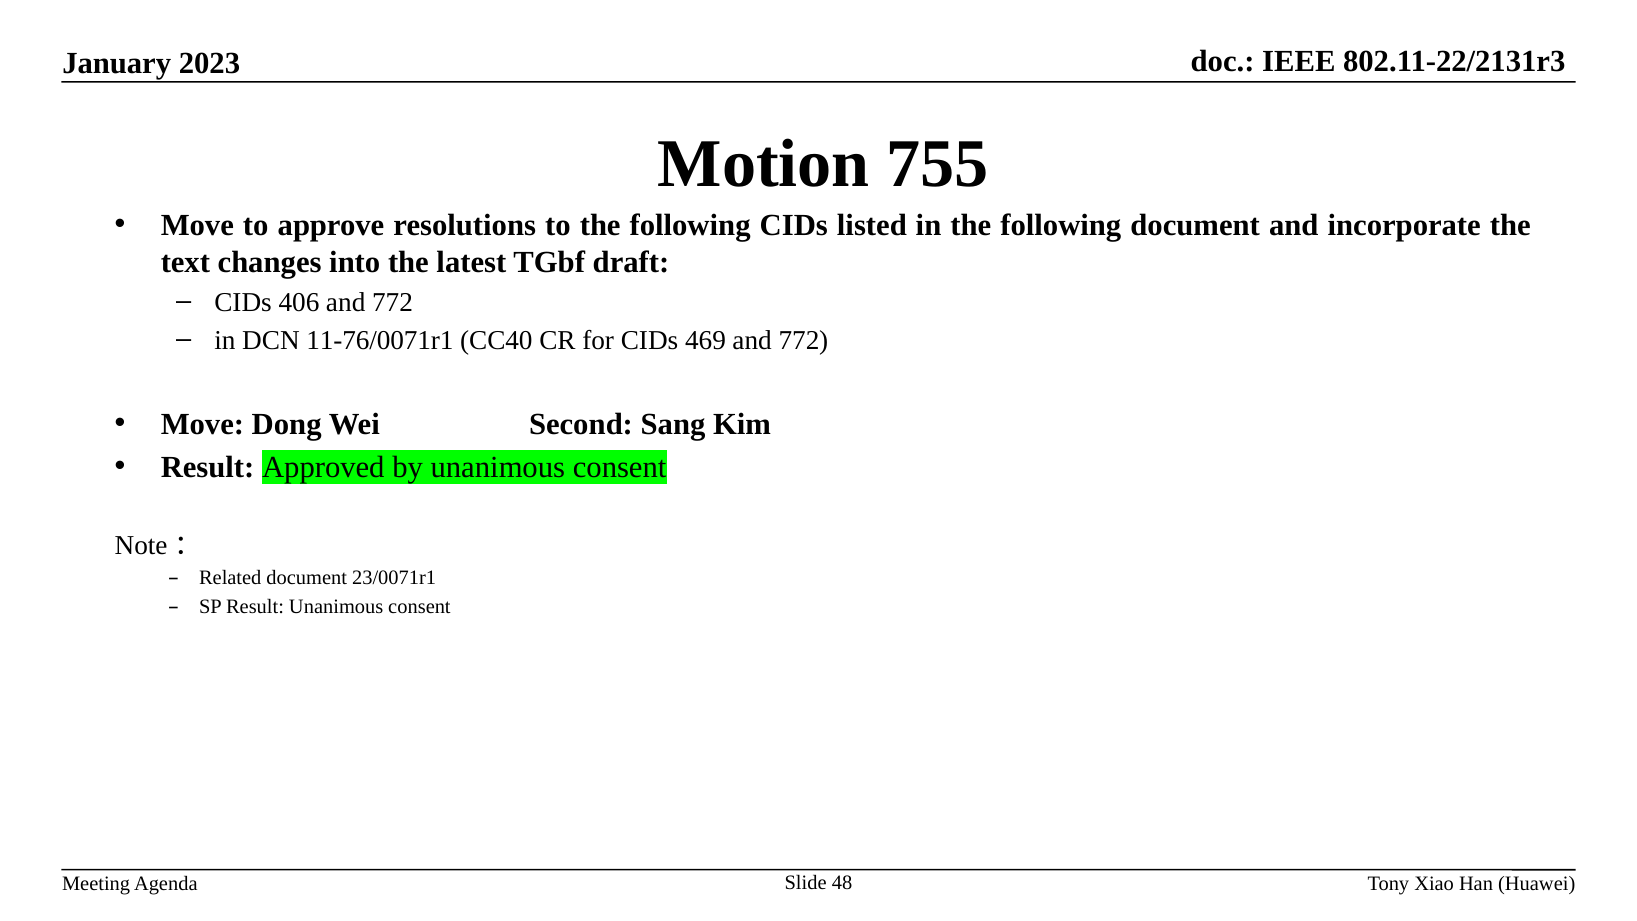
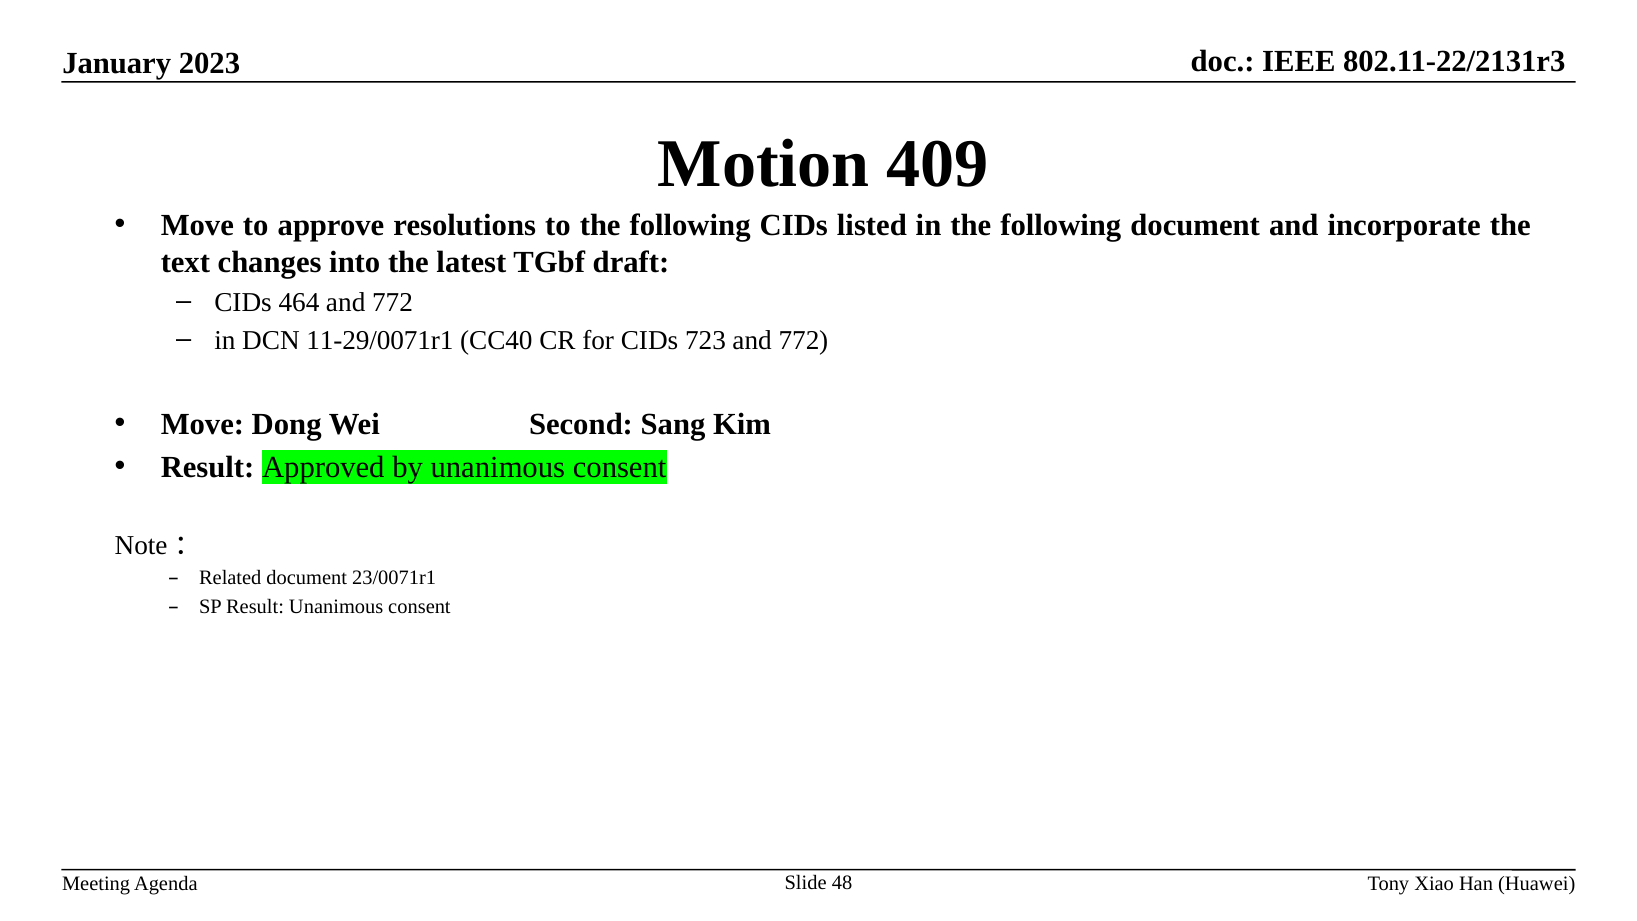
755: 755 -> 409 (938, 164)
406: 406 -> 464 (299, 302)
11-76/0071r1: 11-76/0071r1 -> 11-29/0071r1 (380, 340)
469: 469 -> 723 (705, 340)
